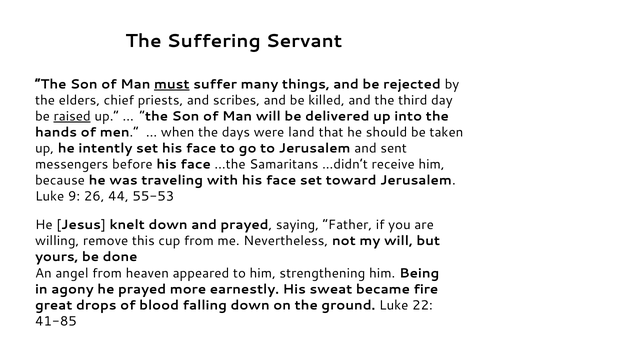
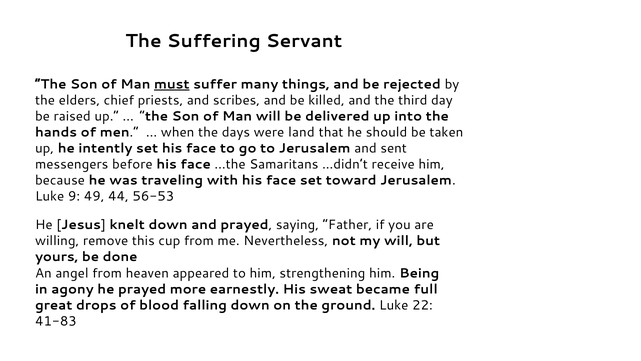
raised underline: present -> none (72, 116)
26: 26 -> 49 (94, 196)
55-53: 55-53 -> 56-53 (153, 196)
fire: fire -> full (426, 289)
41-85: 41-85 -> 41-83 (56, 321)
